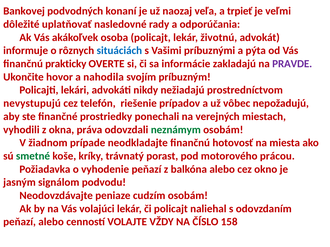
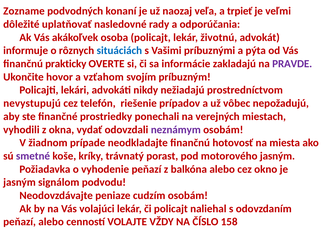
Bankovej: Bankovej -> Zozname (24, 11)
nahodila: nahodila -> vzťahom (104, 77)
práva: práva -> vydať (89, 130)
neznámym colour: green -> purple (176, 130)
smetné colour: green -> purple (33, 156)
motorového prácou: prácou -> jasným (277, 156)
